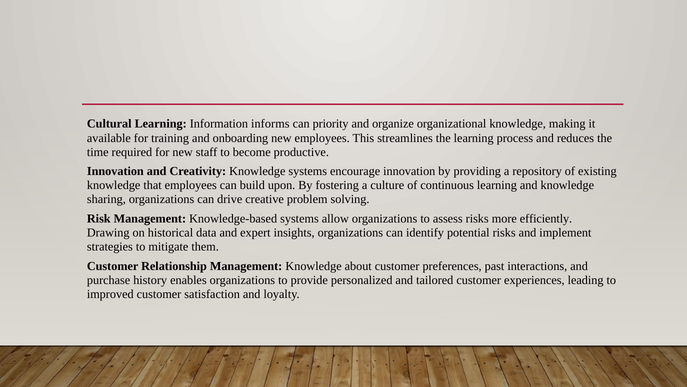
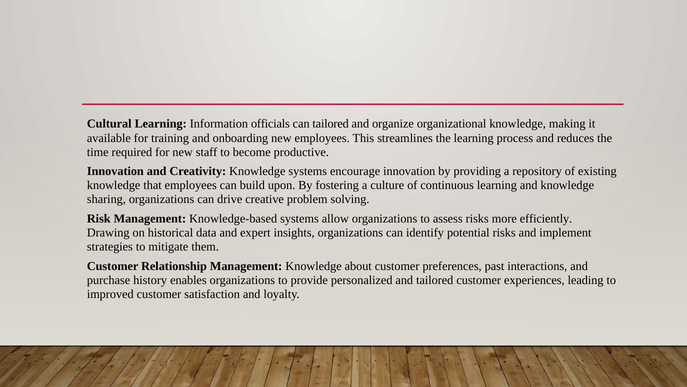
informs: informs -> officials (270, 124)
can priority: priority -> tailored (331, 124)
